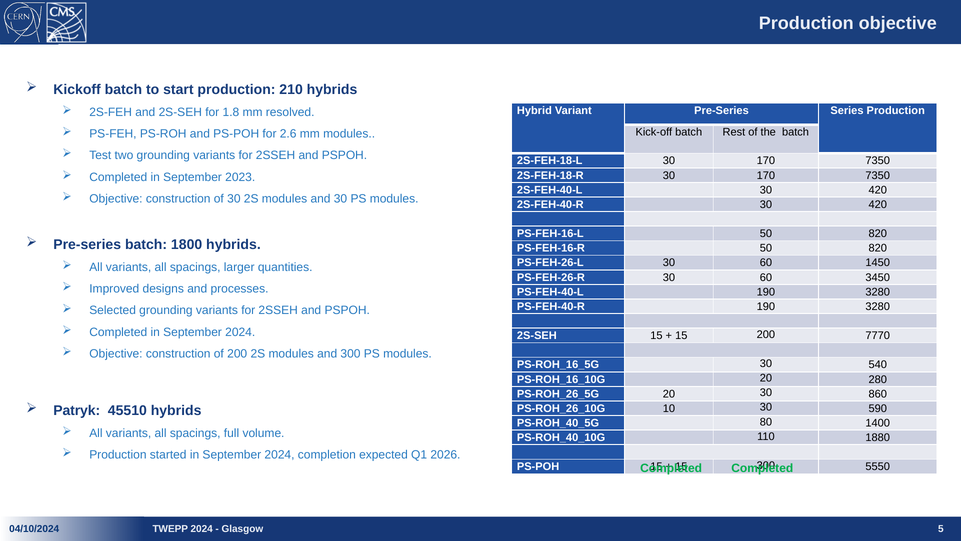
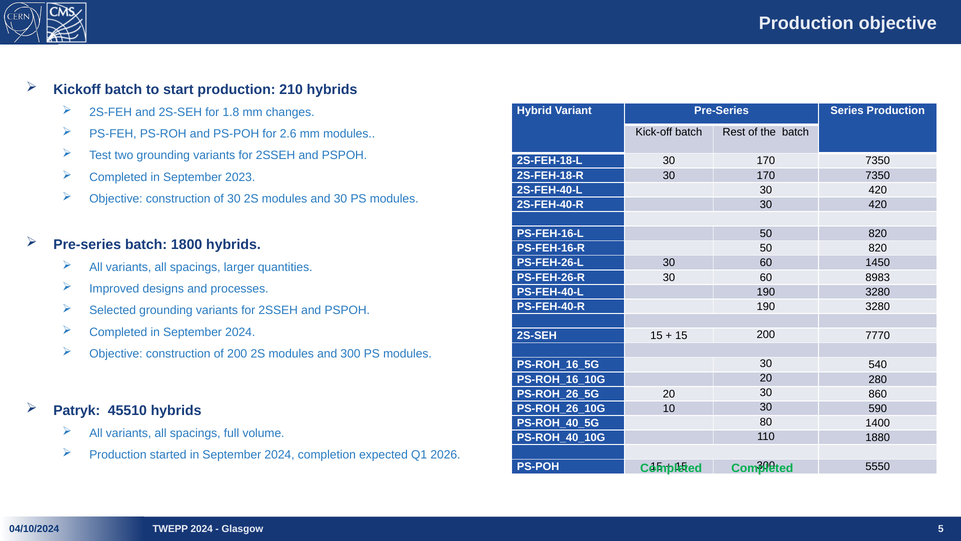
resolved: resolved -> changes (290, 112)
3450: 3450 -> 8983 (878, 277)
